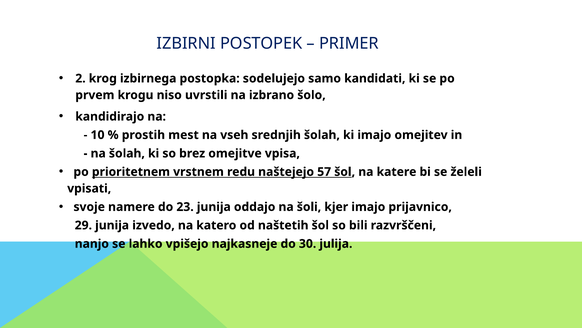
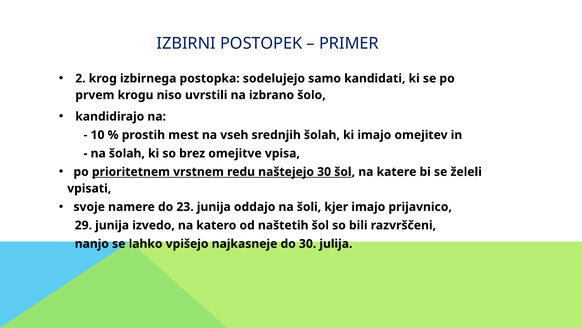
naštejejo 57: 57 -> 30 (324, 172)
